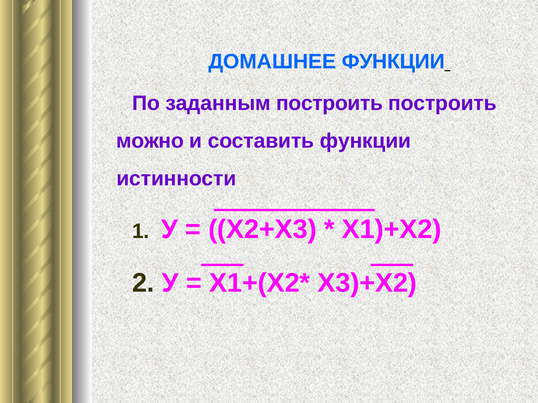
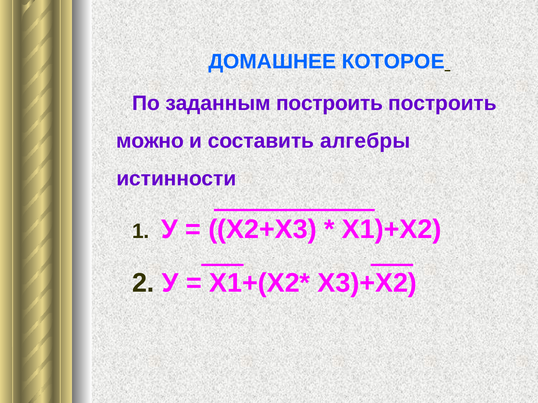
ДОМАШНЕЕ ФУНКЦИИ: ФУНКЦИИ -> КОТОРОЕ (393, 62)
составить функции: функции -> алгебры (365, 141)
